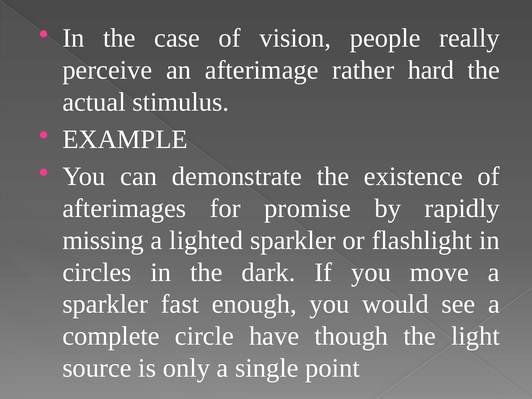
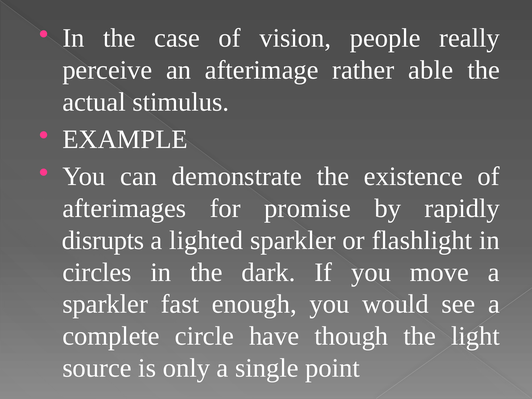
hard: hard -> able (431, 70)
missing: missing -> disrupts (103, 240)
